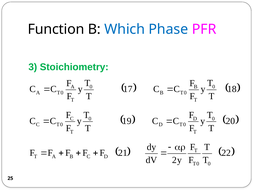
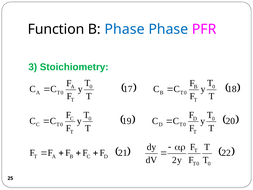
B Which: Which -> Phase (125, 29)
